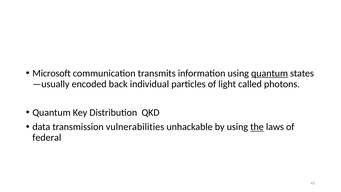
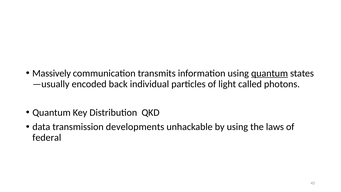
Microsoft: Microsoft -> Massively (52, 73)
vulnerabilities: vulnerabilities -> developments (135, 127)
the underline: present -> none (257, 127)
